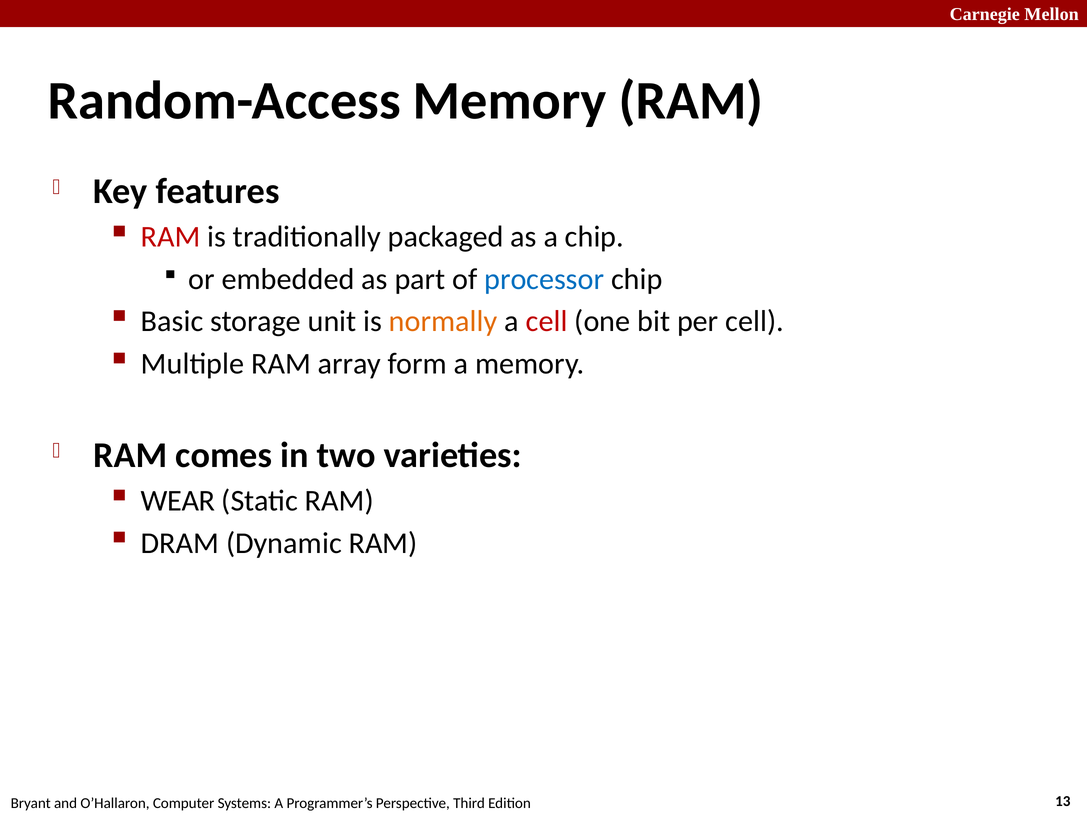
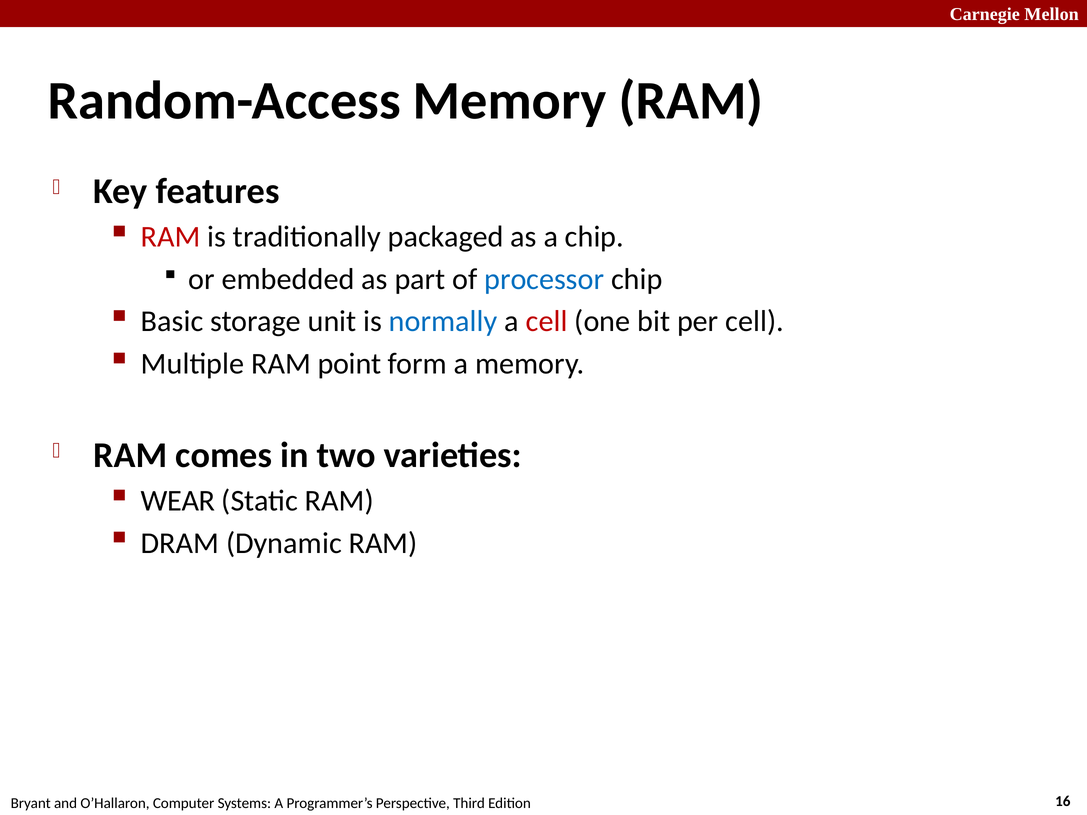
normally colour: orange -> blue (443, 322)
array: array -> point (349, 364)
13: 13 -> 16 (1063, 801)
